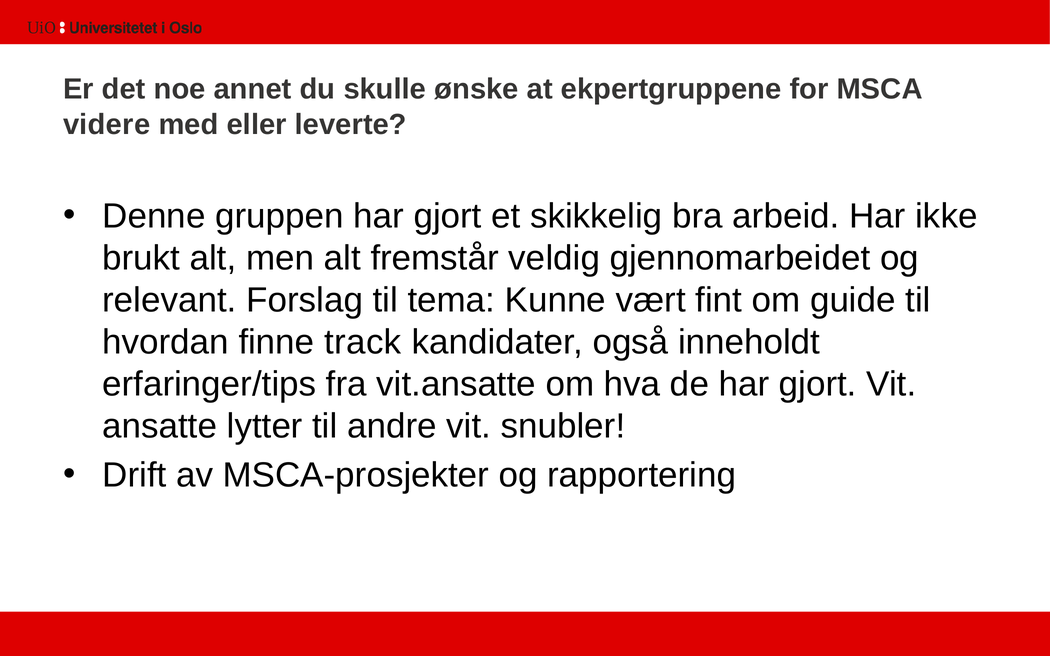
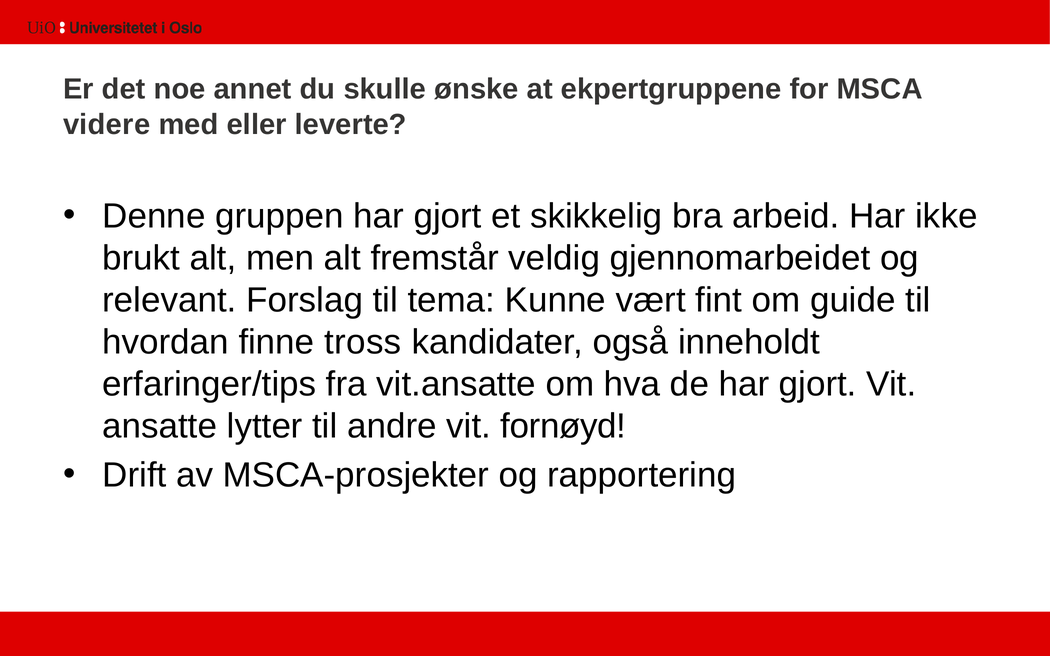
track: track -> tross (363, 342)
snubler: snubler -> fornøyd (563, 426)
